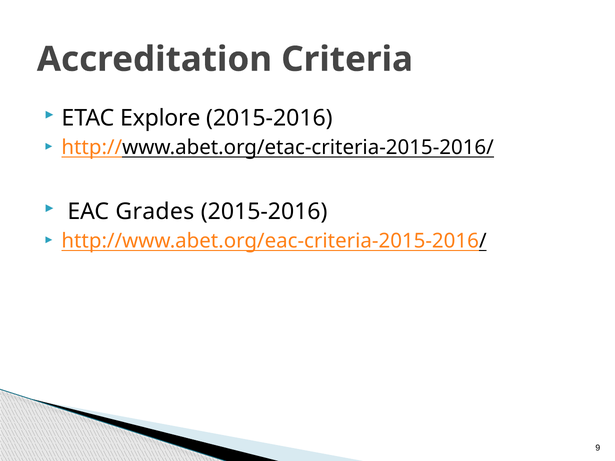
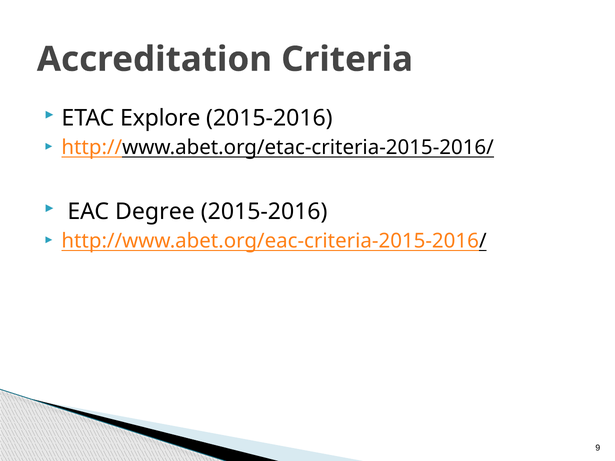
Grades: Grades -> Degree (155, 212)
